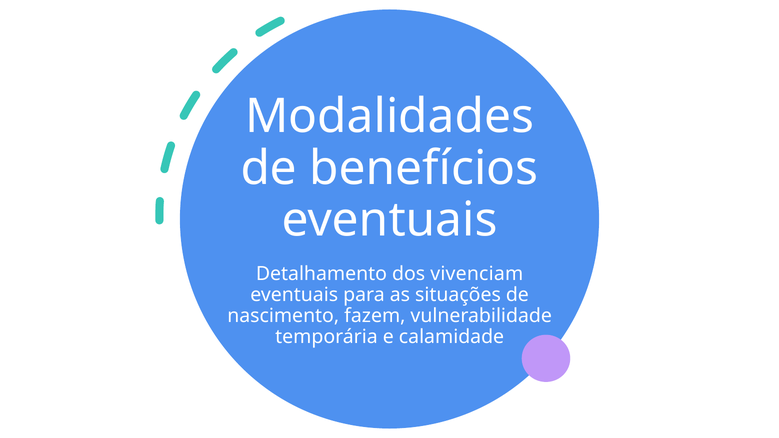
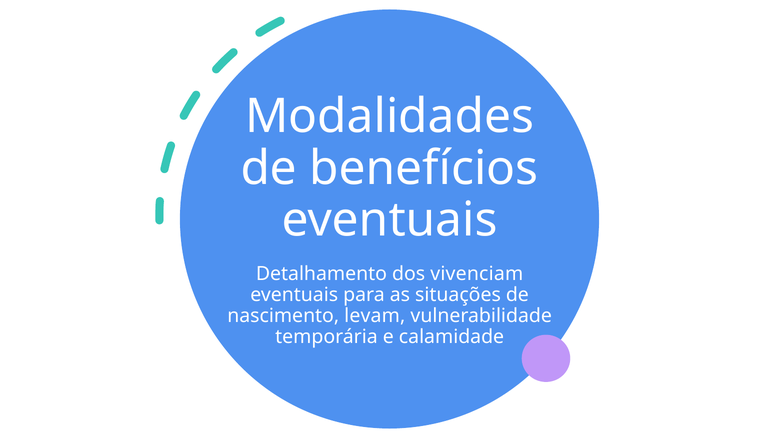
fazem: fazem -> levam (375, 316)
